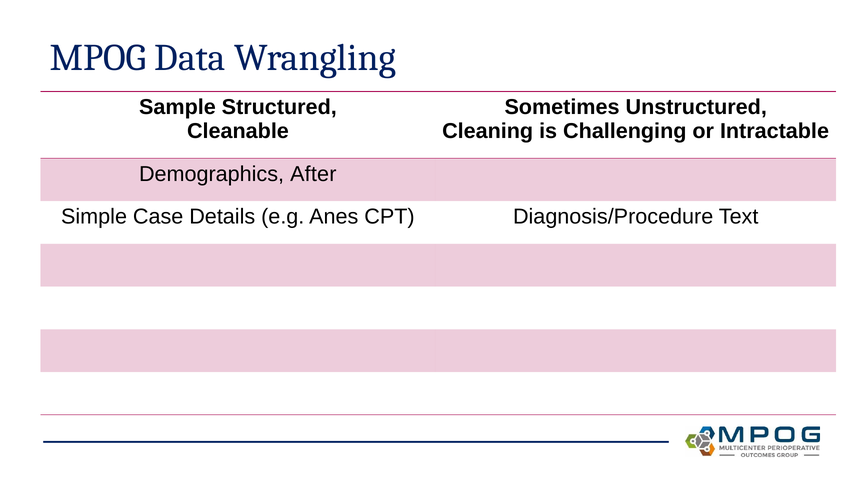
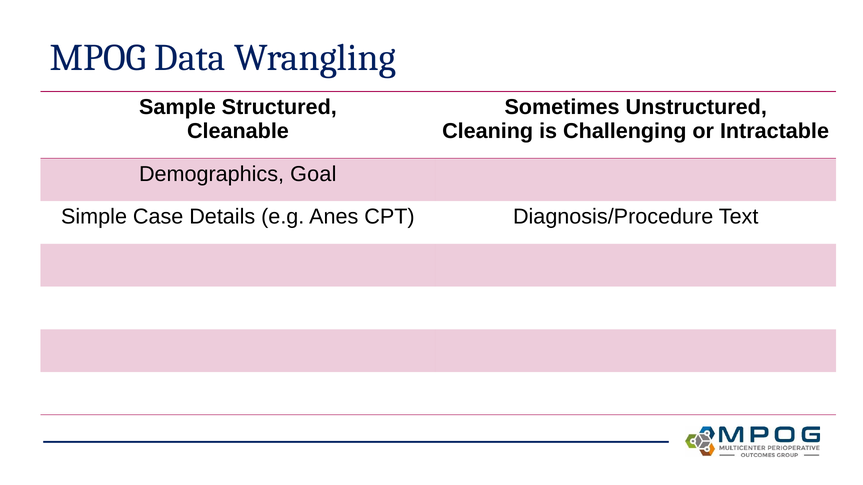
After: After -> Goal (313, 174)
